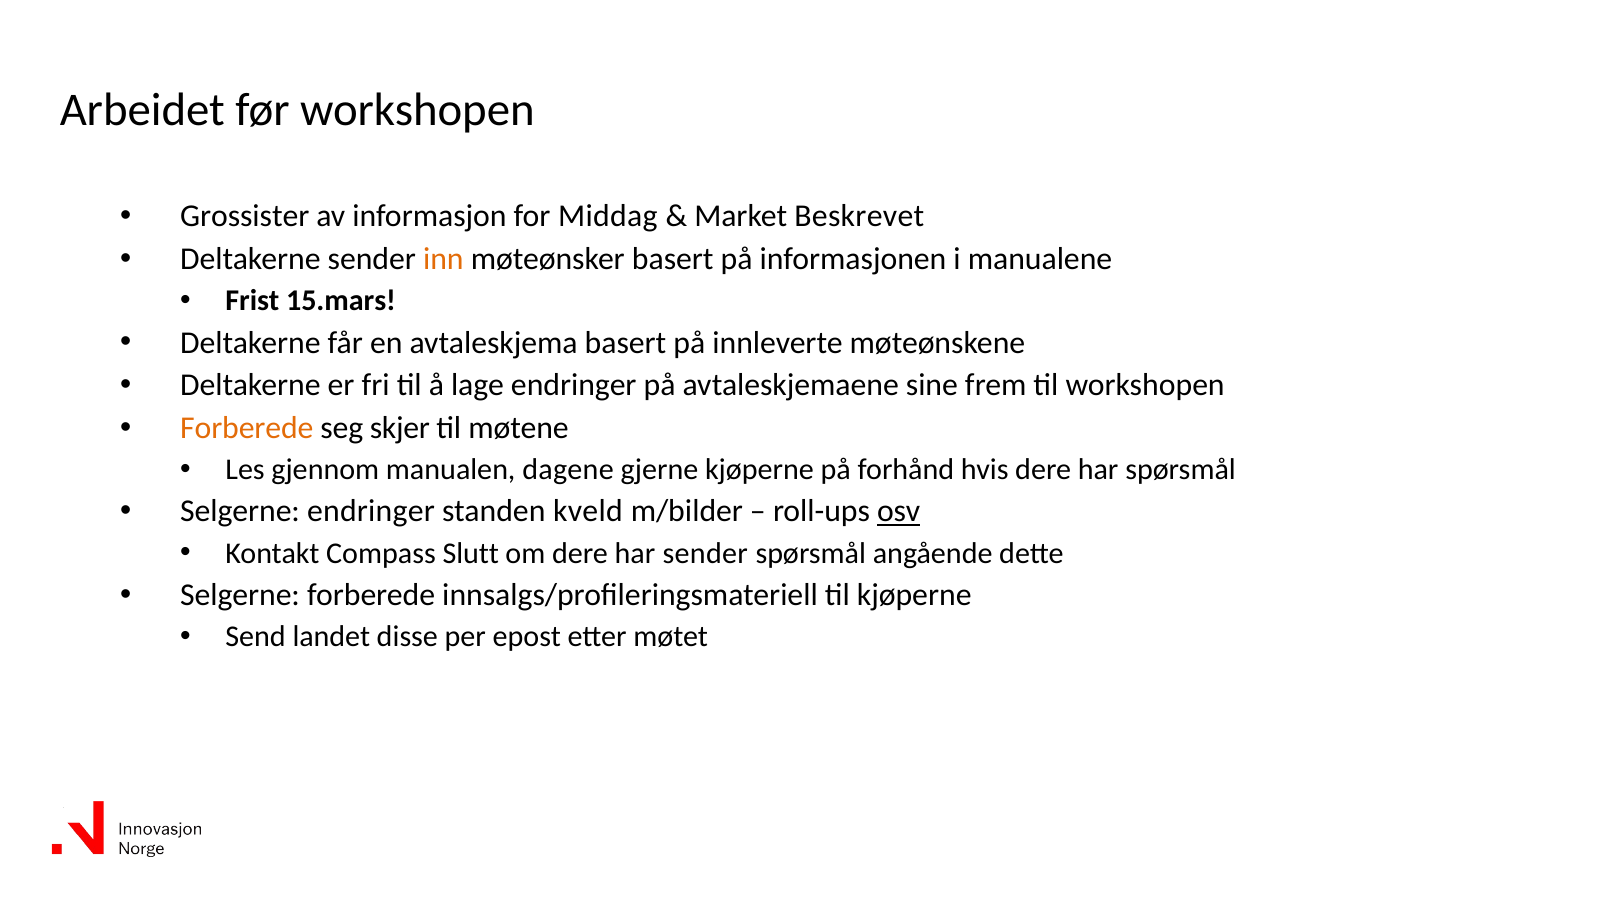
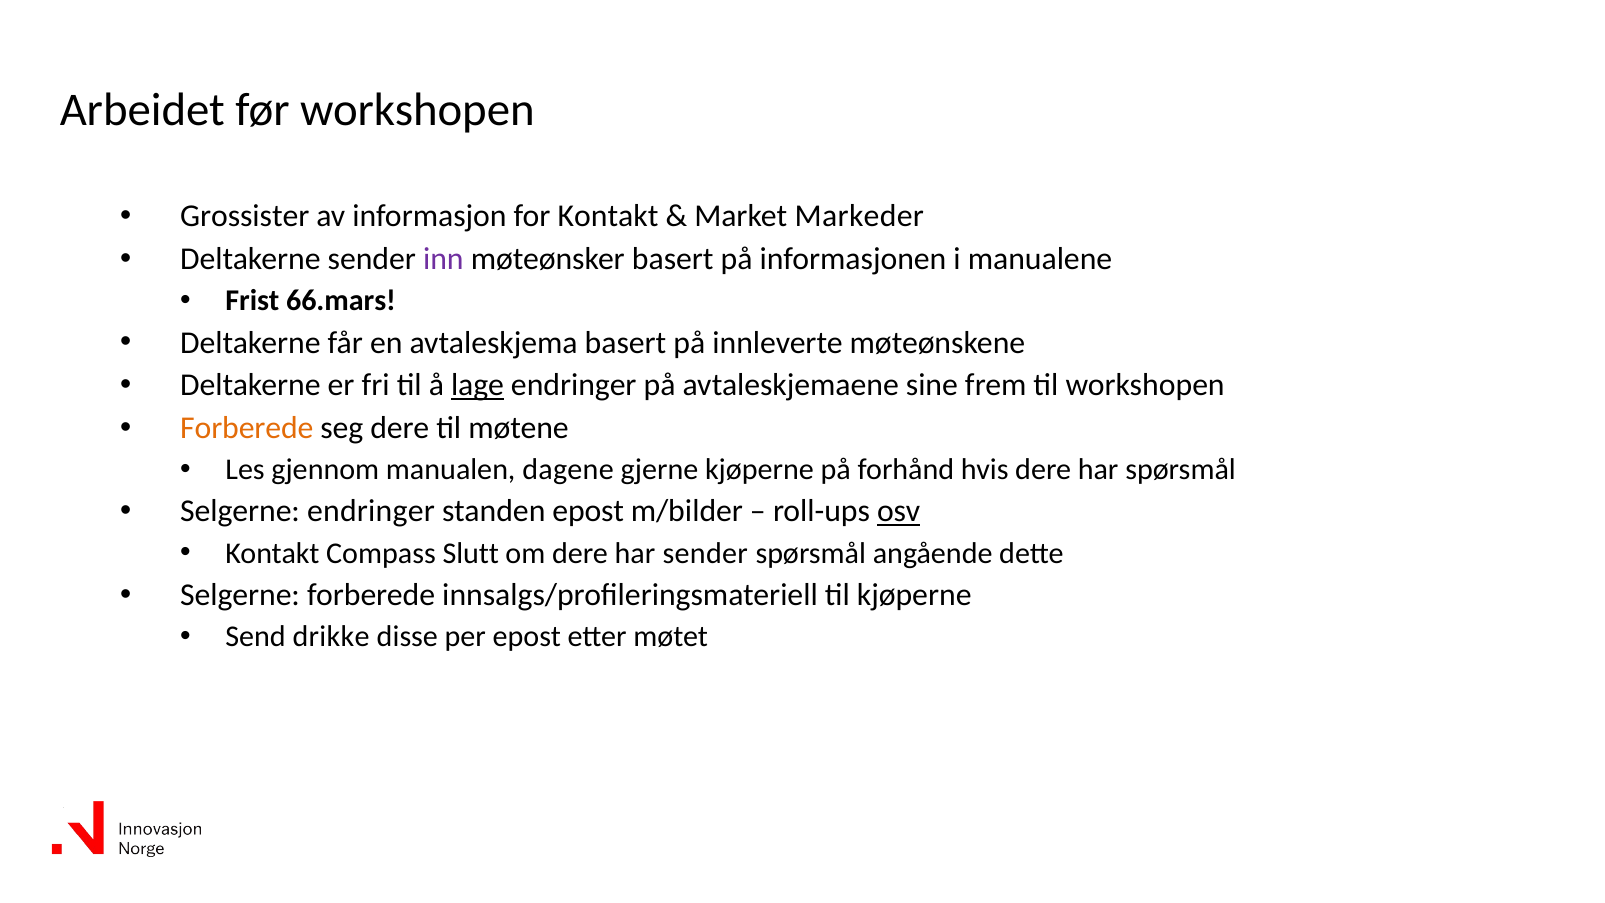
for Middag: Middag -> Kontakt (608, 216)
Beskrevet: Beskrevet -> Markeder (859, 216)
inn colour: orange -> purple (443, 259)
15.mars: 15.mars -> 66.mars (341, 301)
lage underline: none -> present (478, 385)
seg skjer: skjer -> dere (400, 428)
standen kveld: kveld -> epost (588, 511)
landet: landet -> drikke (331, 637)
